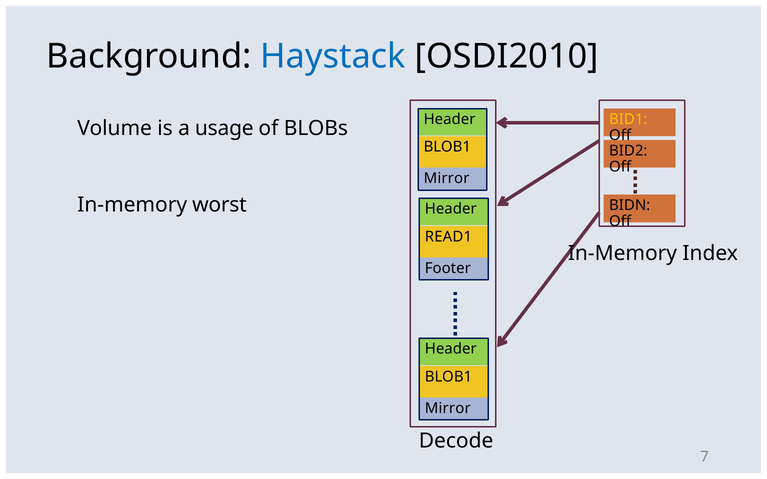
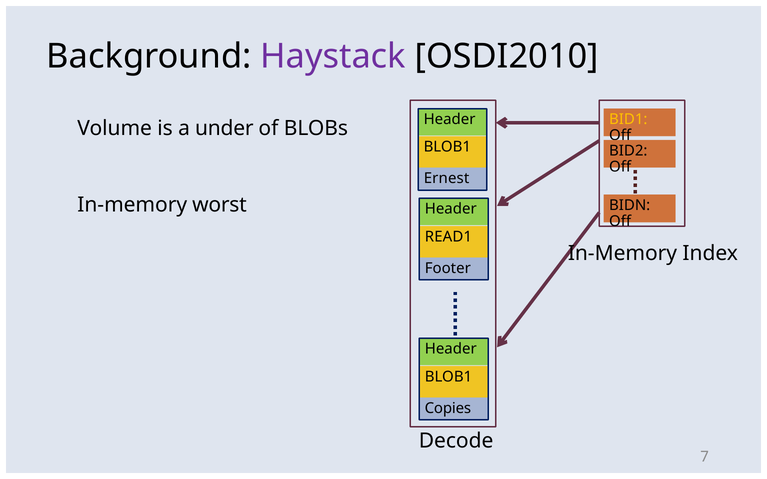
Haystack colour: blue -> purple (333, 57)
usage: usage -> under (224, 129)
Mirror: Mirror -> Ernest (447, 178)
Mirror: Mirror -> Copies (448, 408)
